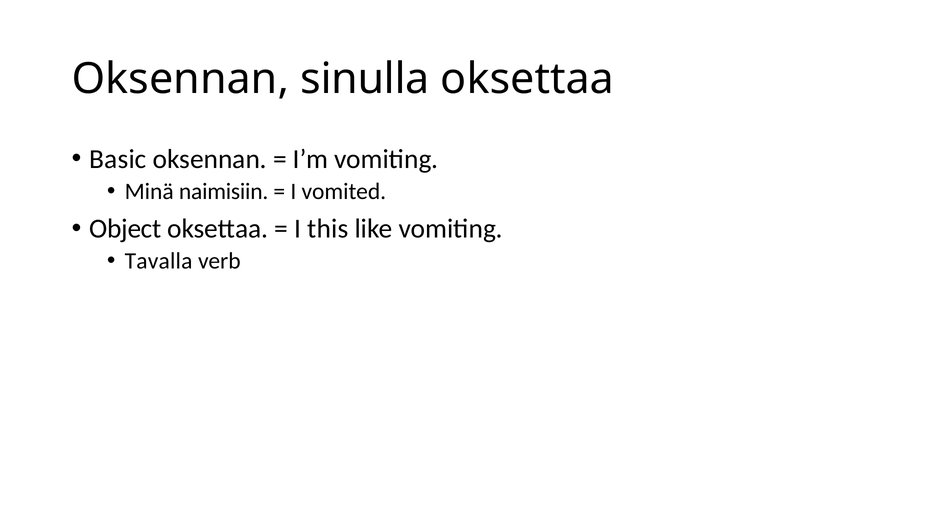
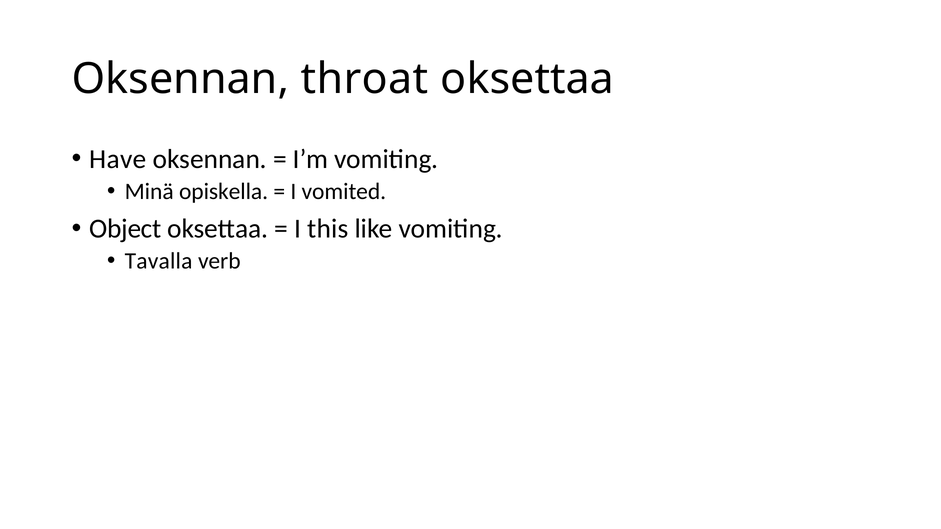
sinulla: sinulla -> throat (365, 79)
Basic: Basic -> Have (118, 159)
naimisiin: naimisiin -> opiskella (224, 192)
